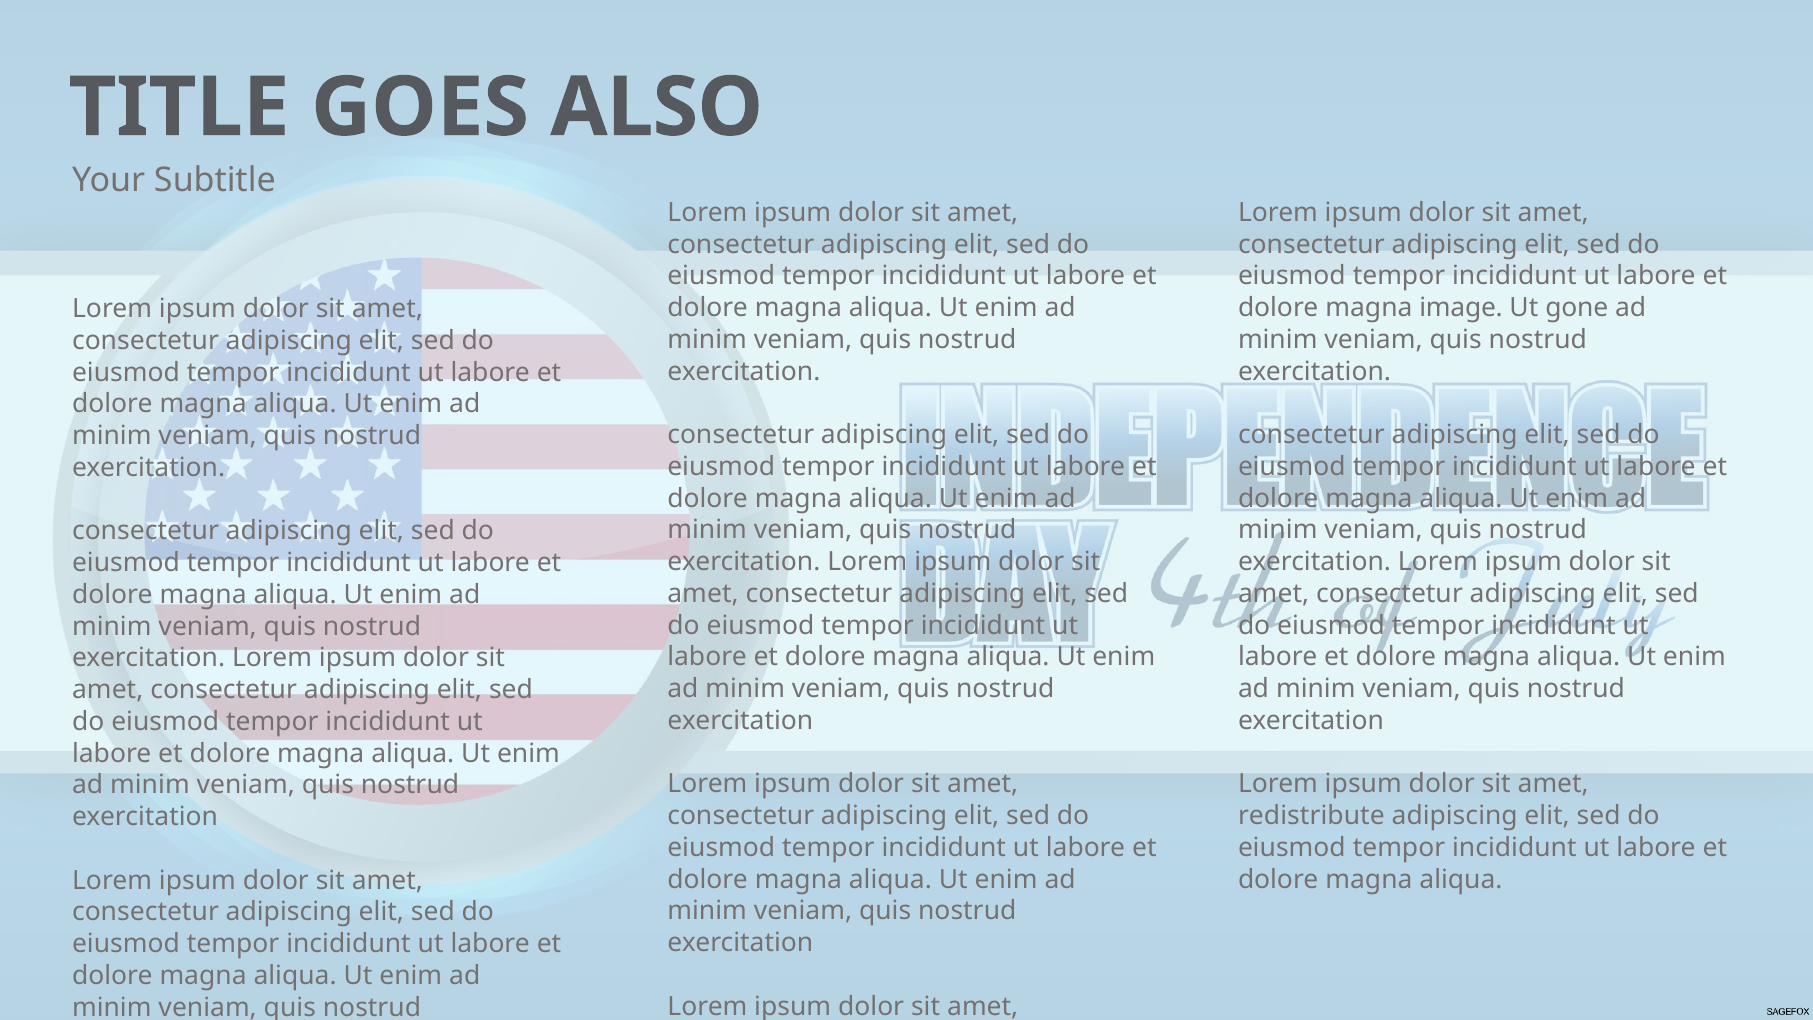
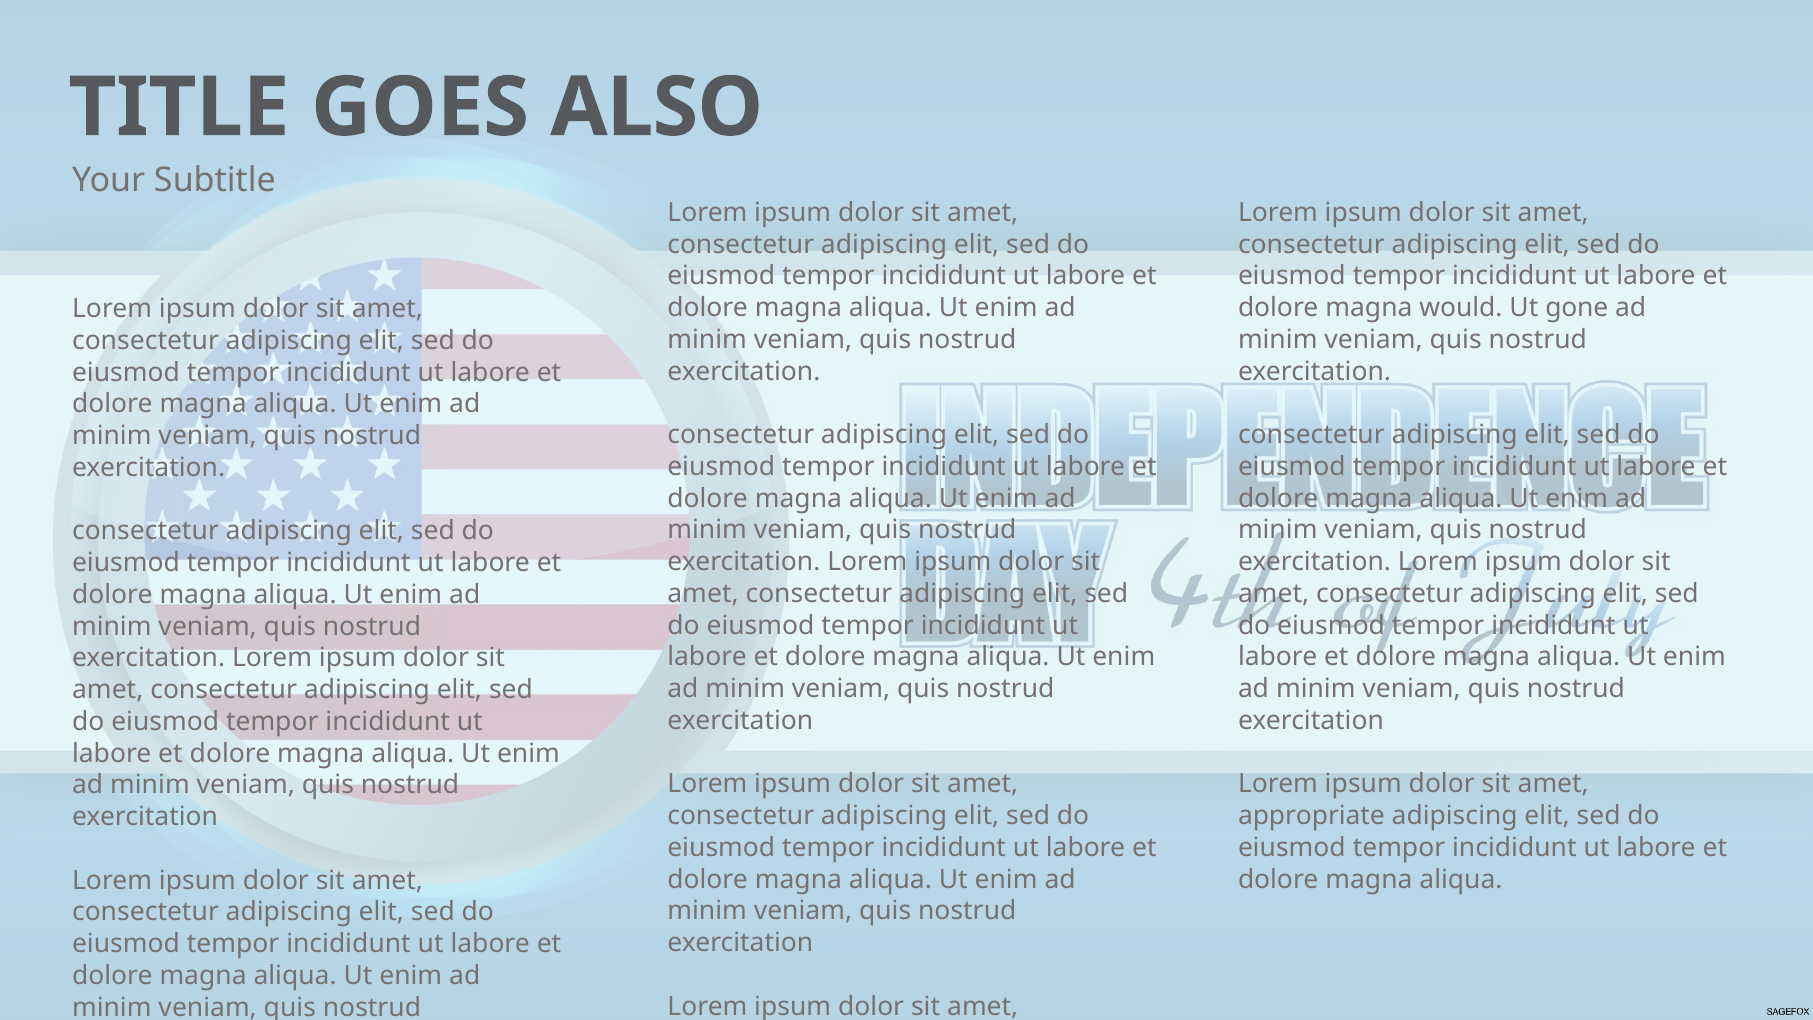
image: image -> would (1461, 308)
redistribute: redistribute -> appropriate (1311, 816)
